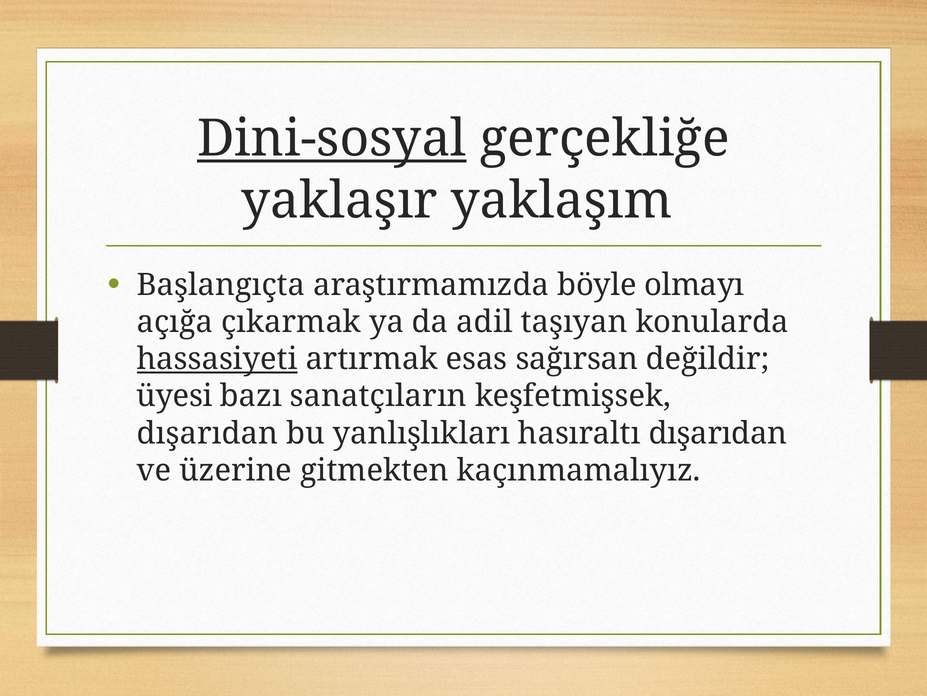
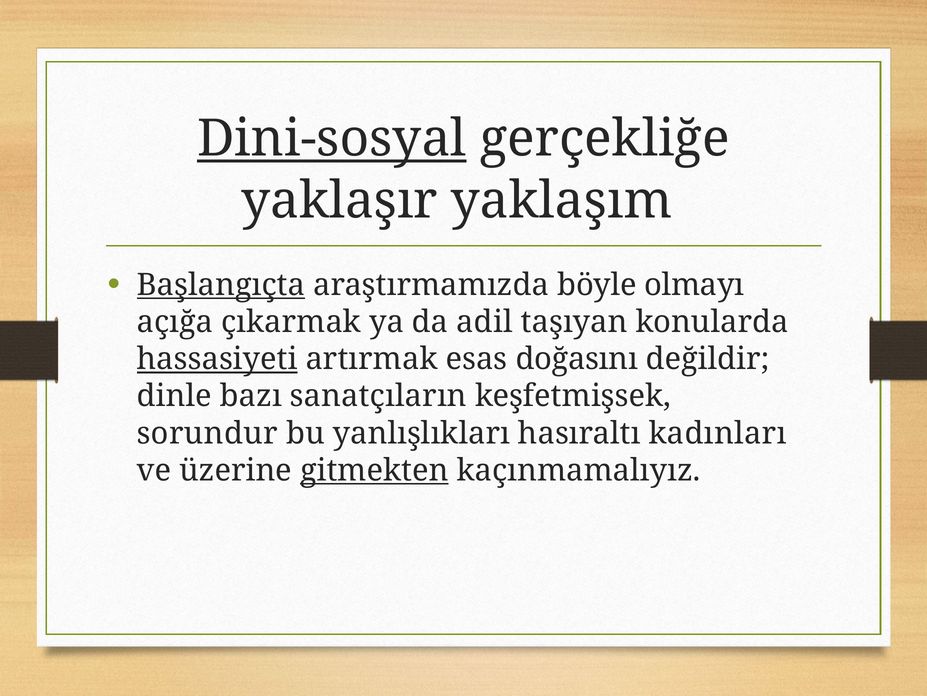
Başlangıçta underline: none -> present (221, 285)
sağırsan: sağırsan -> doğasını (577, 359)
üyesi: üyesi -> dinle (174, 396)
dışarıdan: dışarıdan -> sorundur (207, 433)
hasıraltı dışarıdan: dışarıdan -> kadınları (718, 433)
gitmekten underline: none -> present (374, 470)
